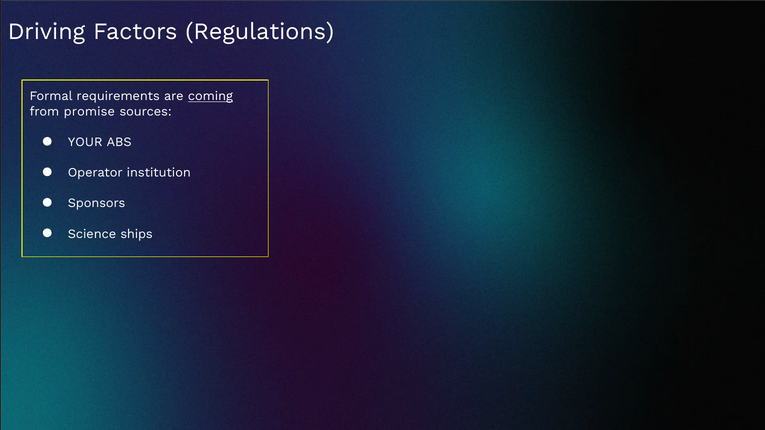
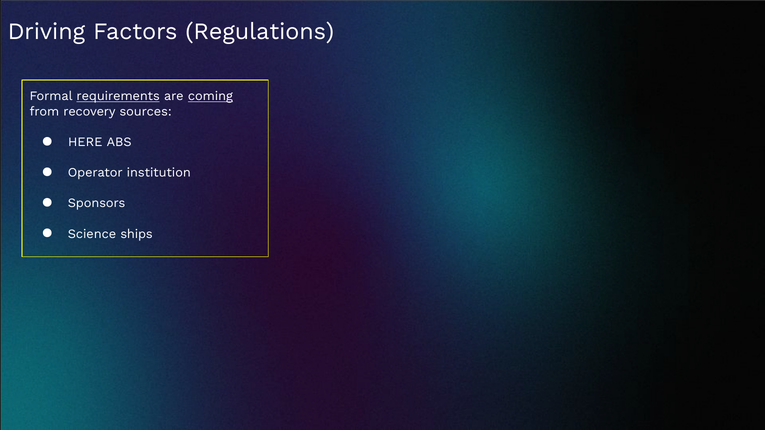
requirements underline: none -> present (118, 96)
promise: promise -> recovery (89, 112)
YOUR: YOUR -> HERE (85, 142)
